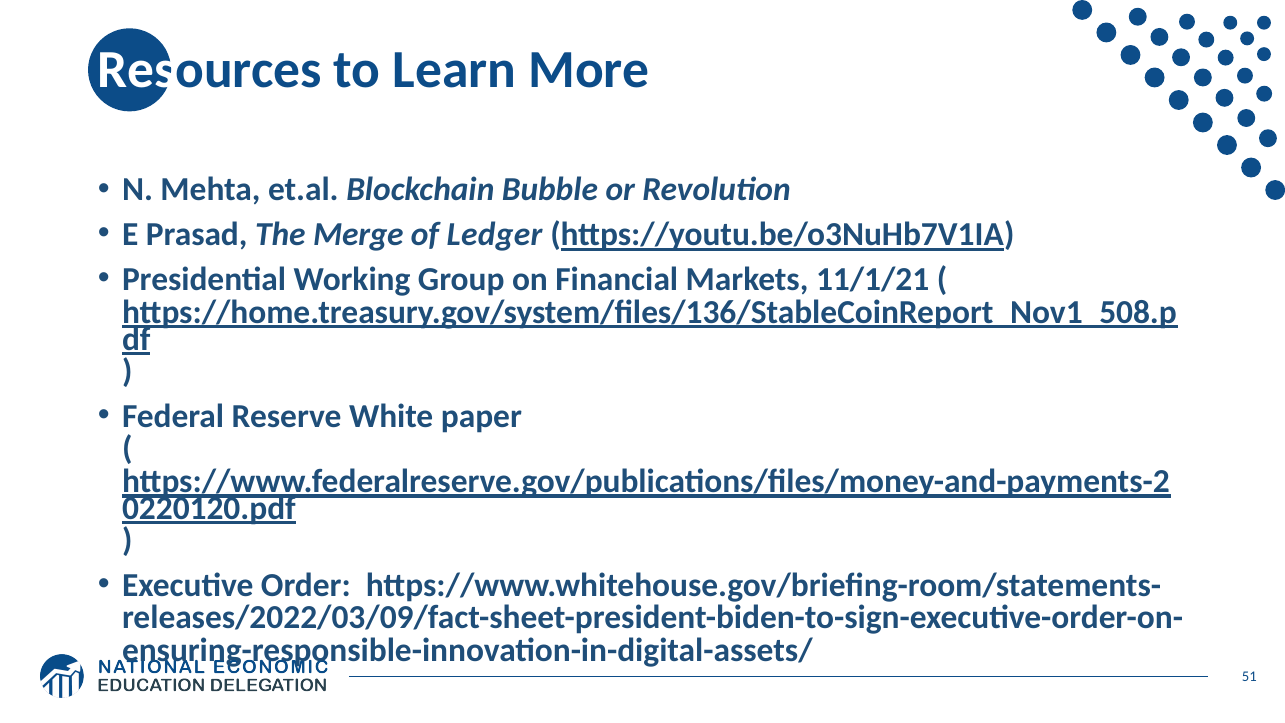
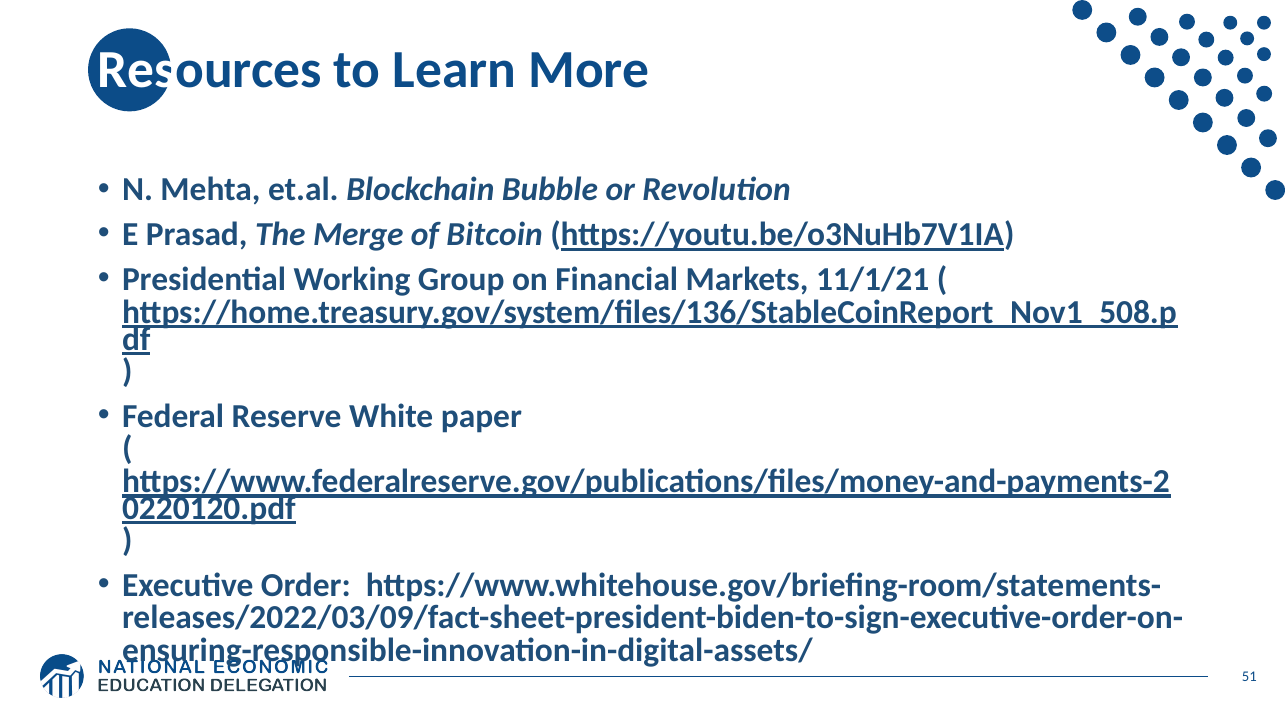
Ledger: Ledger -> Bitcoin (495, 235)
